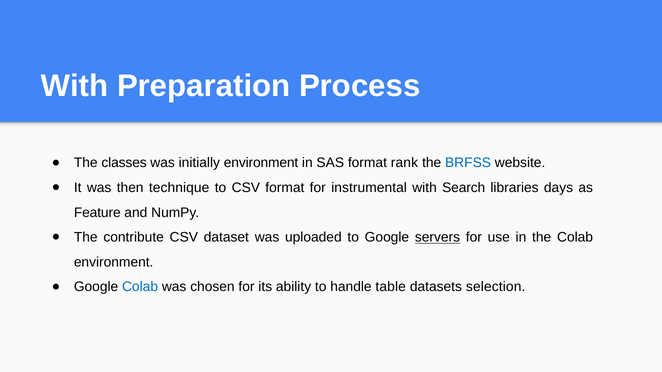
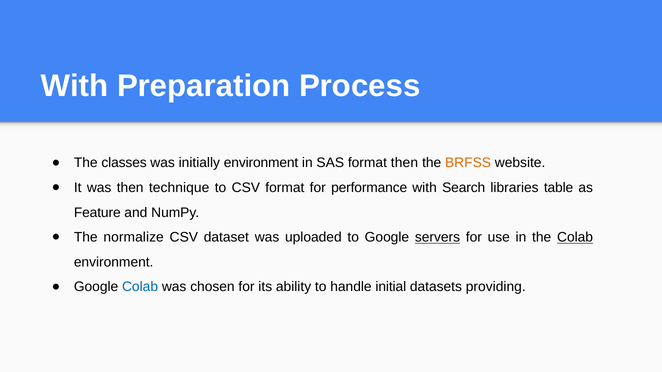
format rank: rank -> then (404, 163)
BRFSS colour: blue -> orange (468, 163)
instrumental: instrumental -> performance (369, 188)
days: days -> table (559, 188)
contribute: contribute -> normalize (134, 237)
Colab underline: none -> present (575, 237)
table: table -> initial (391, 287)
selection: selection -> providing (496, 287)
